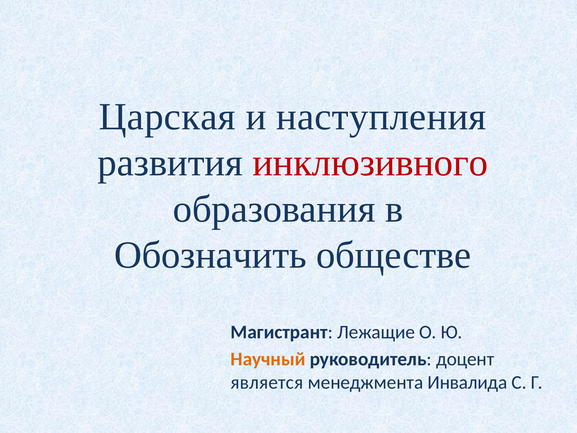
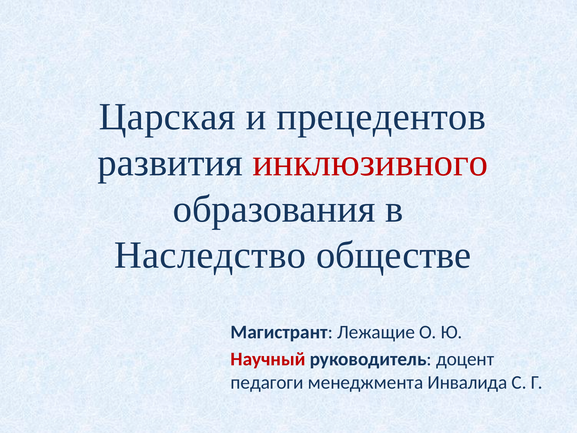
наступления: наступления -> прецедентов (381, 117)
Обозначить: Обозначить -> Наследство (210, 255)
Научный colour: orange -> red (268, 359)
является: является -> педагоги (267, 382)
